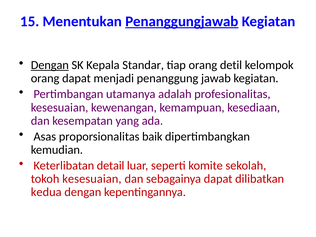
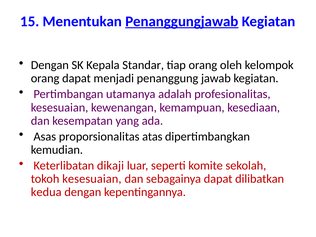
Dengan underline: present -> none (50, 65)
detil: detil -> oleh (231, 65)
baik: baik -> atas (152, 137)
detail: detail -> dikaji (110, 166)
